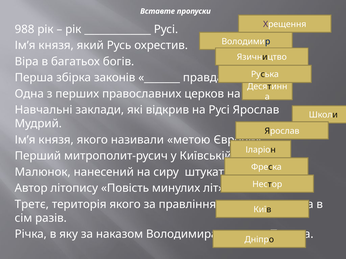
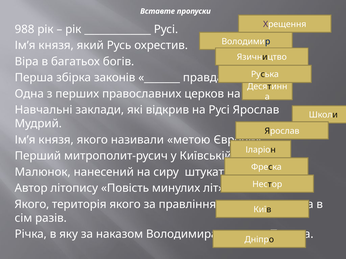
Третє: Третє -> Якого (32, 205)
